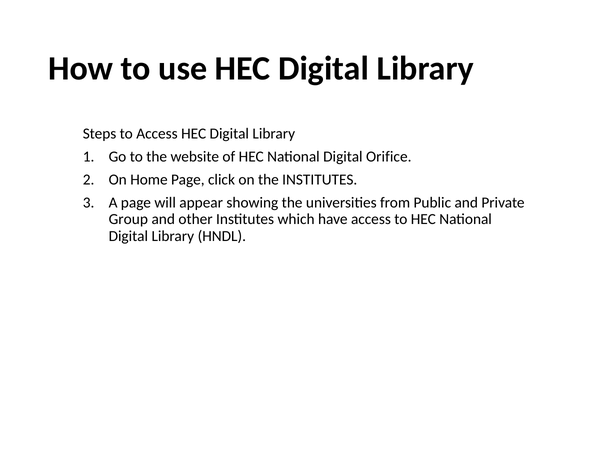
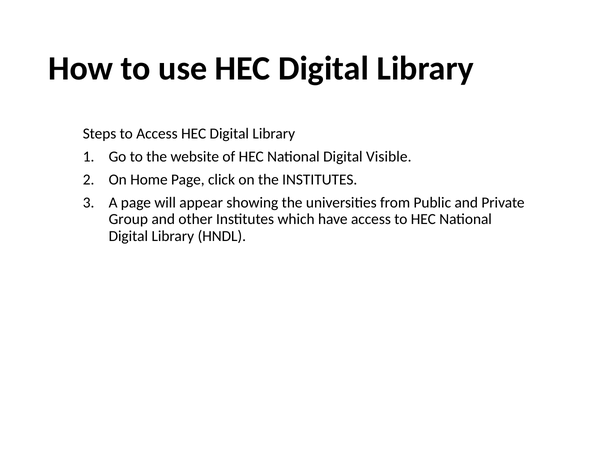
Orifice: Orifice -> Visible (389, 157)
